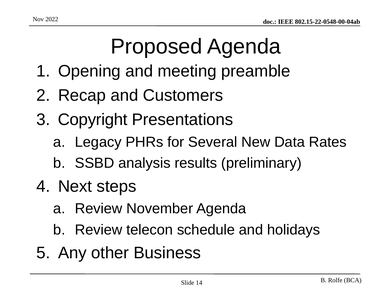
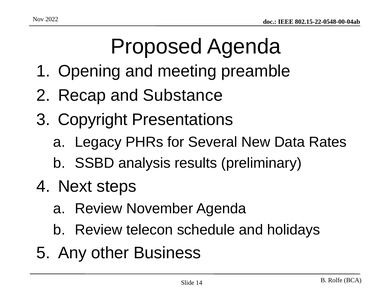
Customers: Customers -> Substance (183, 95)
